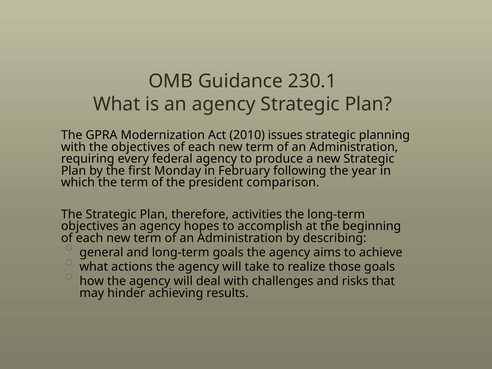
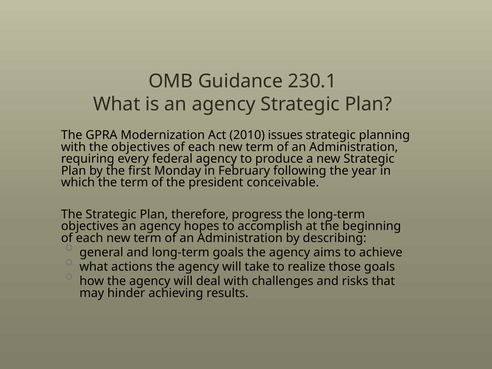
comparison: comparison -> conceivable (283, 183)
activities: activities -> progress (257, 214)
